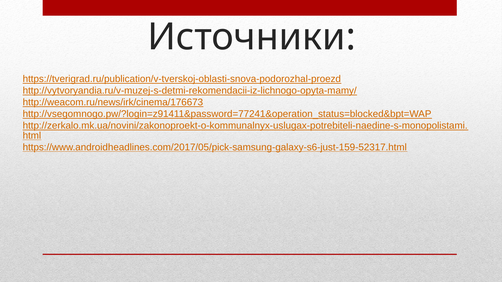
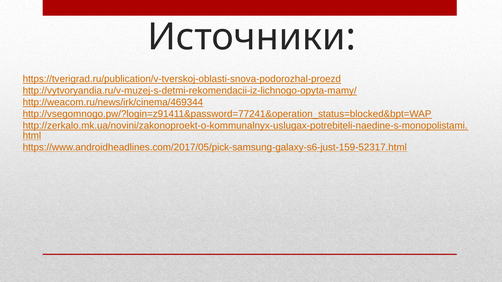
http://weacom.ru/news/irk/cinema/176673: http://weacom.ru/news/irk/cinema/176673 -> http://weacom.ru/news/irk/cinema/469344 (113, 102)
